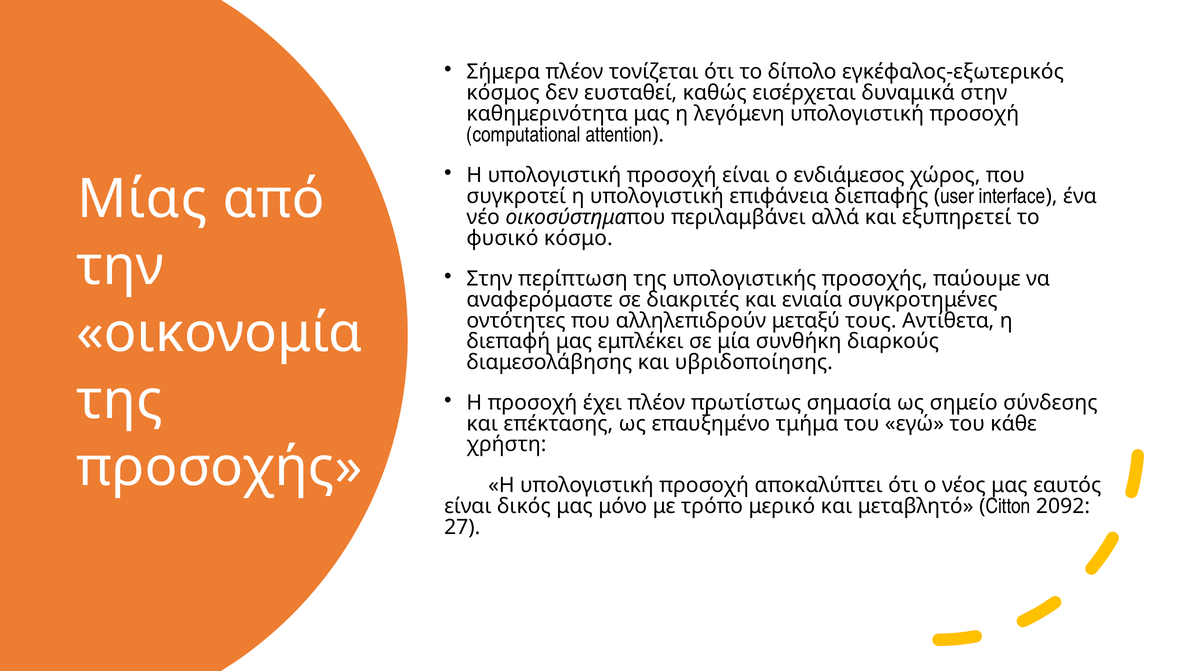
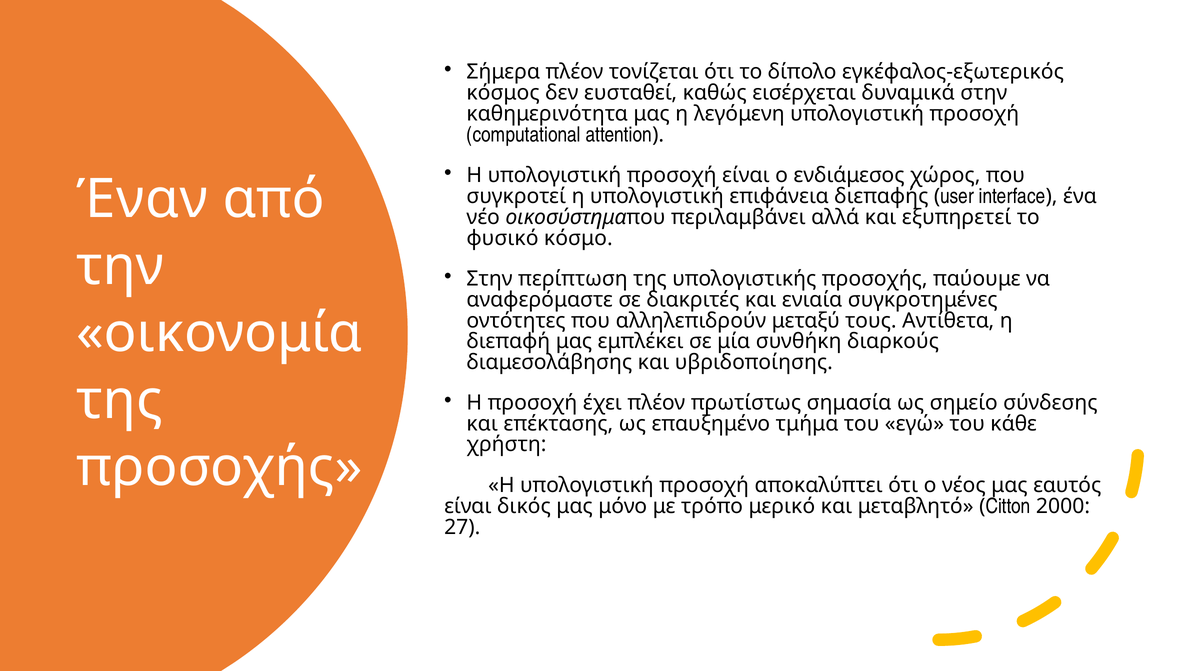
Μίας: Μίας -> Έναν (142, 199)
2092: 2092 -> 2000 (1063, 506)
